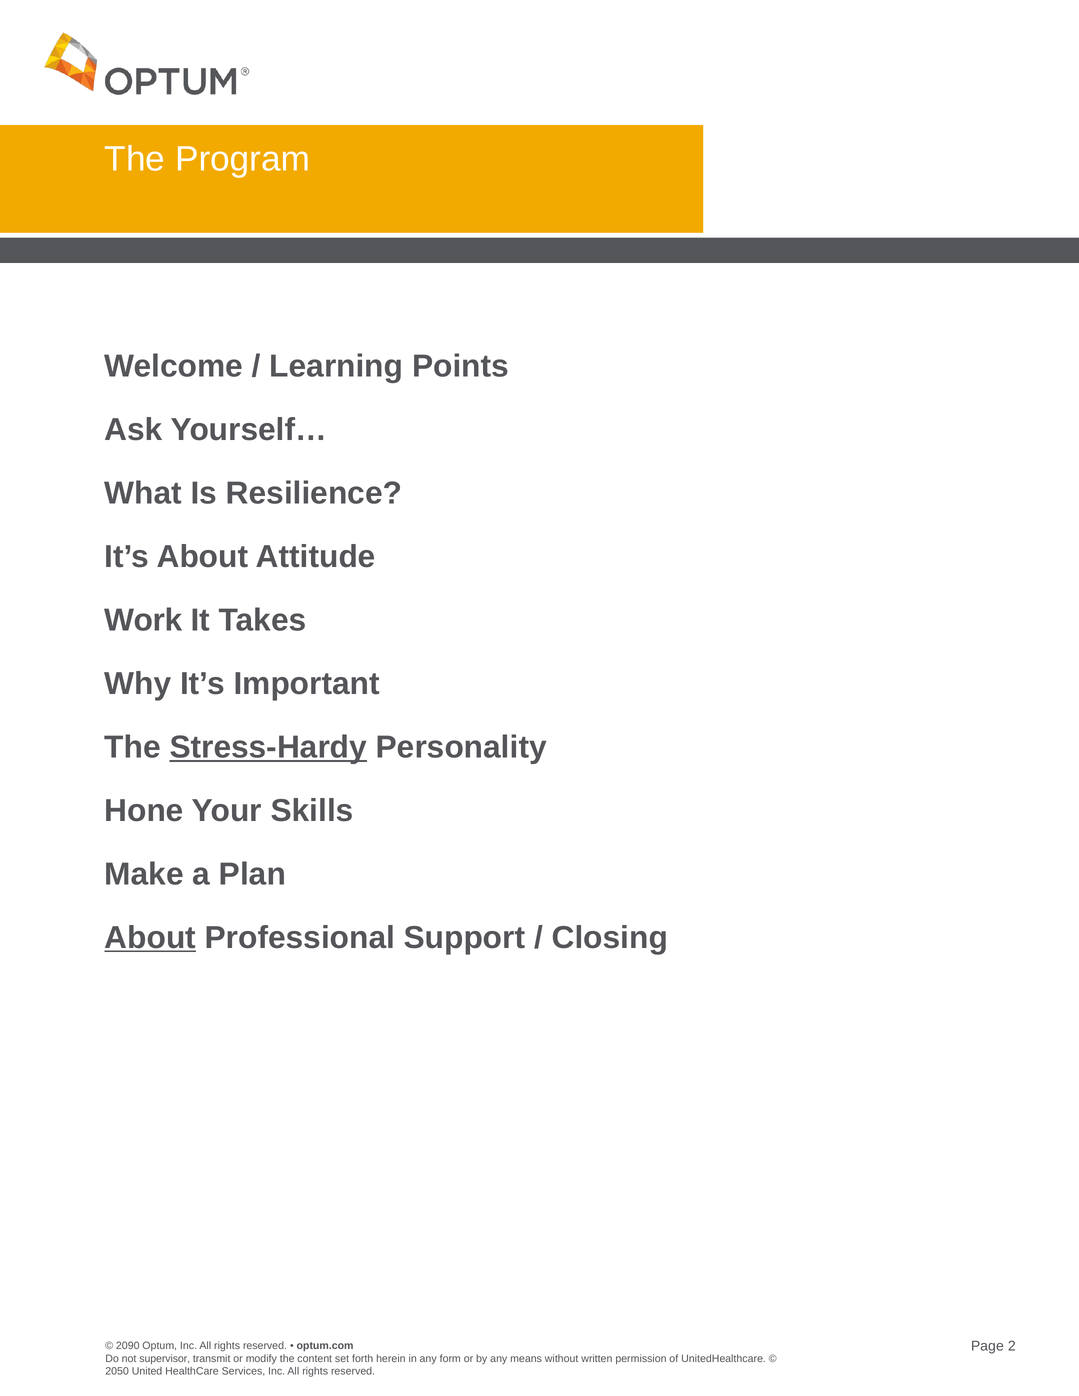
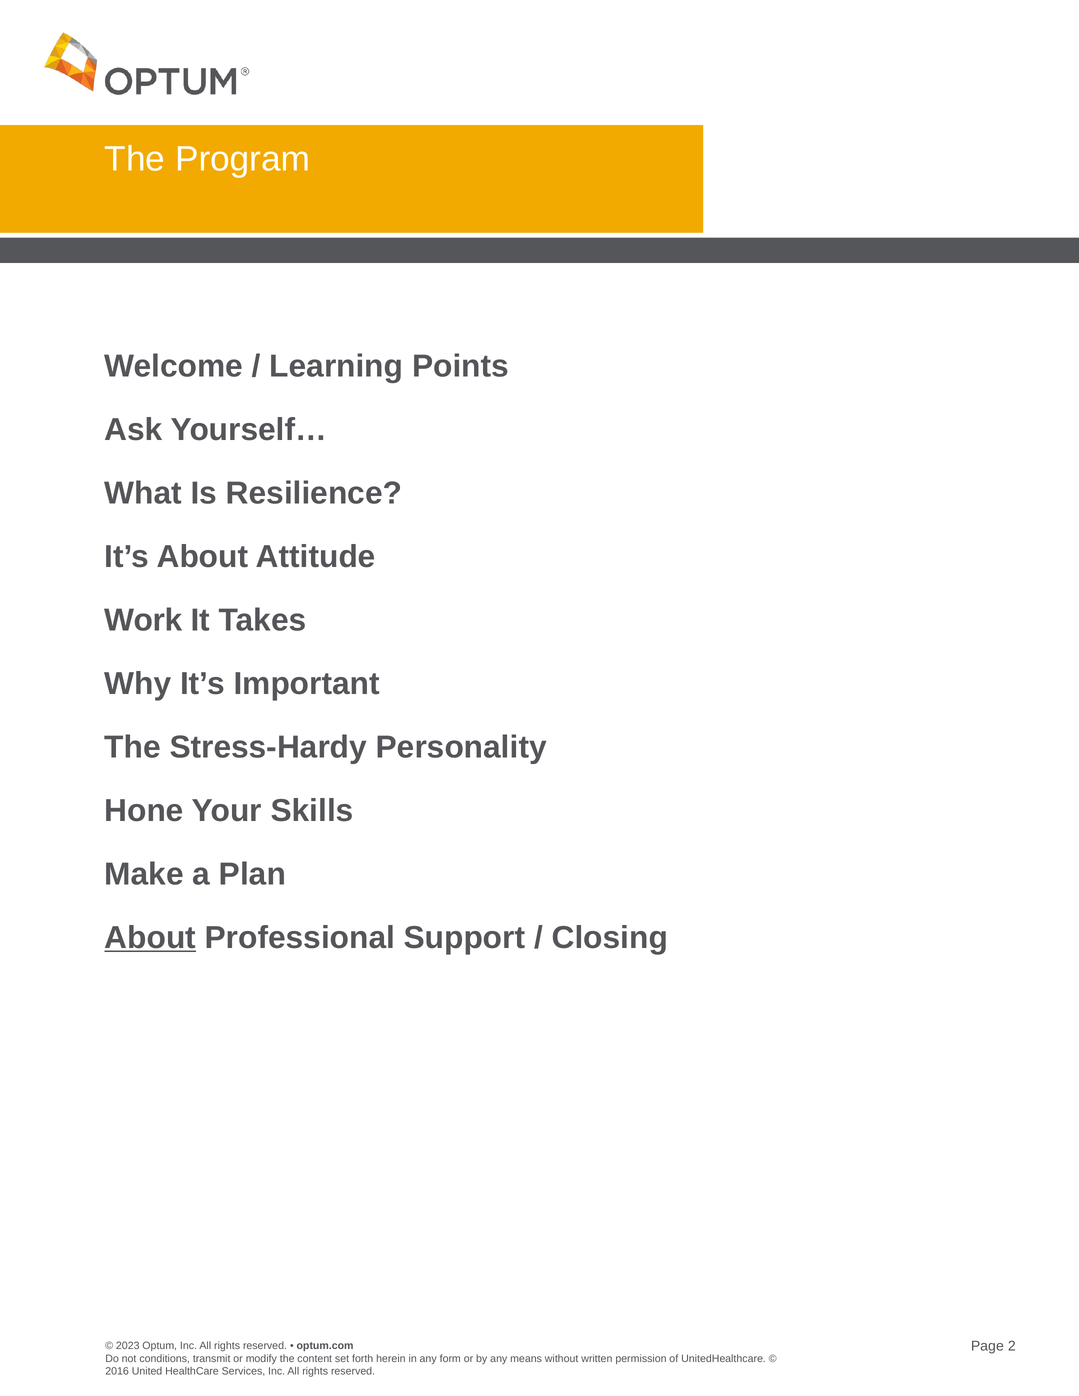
Stress-Hardy underline: present -> none (268, 747)
2090: 2090 -> 2023 (128, 1346)
supervisor: supervisor -> conditions (165, 1359)
2050: 2050 -> 2016 (117, 1372)
